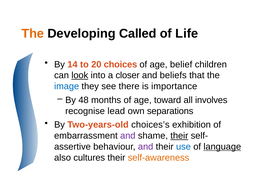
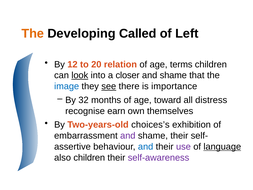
Life: Life -> Left (187, 34)
14: 14 -> 12 (72, 64)
choices: choices -> relation (120, 64)
belief: belief -> terms (181, 64)
beliefs: beliefs -> shame (173, 75)
see underline: none -> present (109, 86)
48: 48 -> 32 (84, 100)
involves: involves -> distress (211, 100)
lead: lead -> earn (116, 111)
separations: separations -> themselves (170, 111)
their underline: present -> none (179, 136)
and colour: purple -> blue (146, 146)
use colour: blue -> purple (183, 146)
also cultures: cultures -> children (89, 157)
self-awareness colour: orange -> purple (159, 157)
